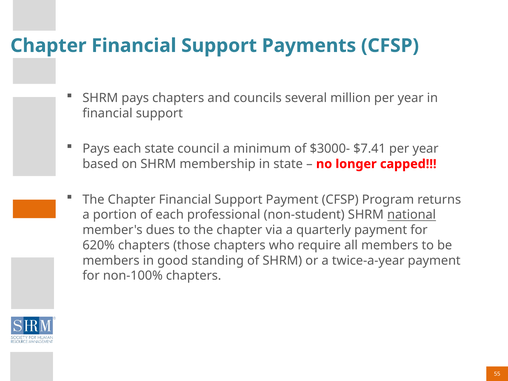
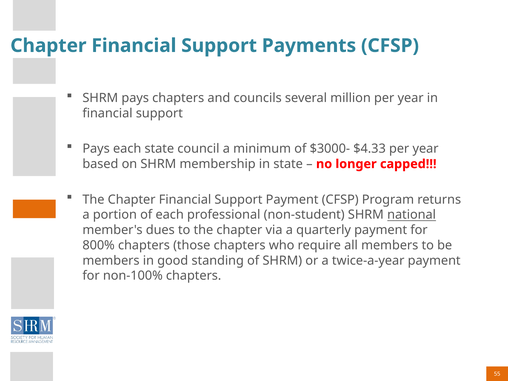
$7.41: $7.41 -> $4.33 (370, 149)
620%: 620% -> 800% (99, 245)
